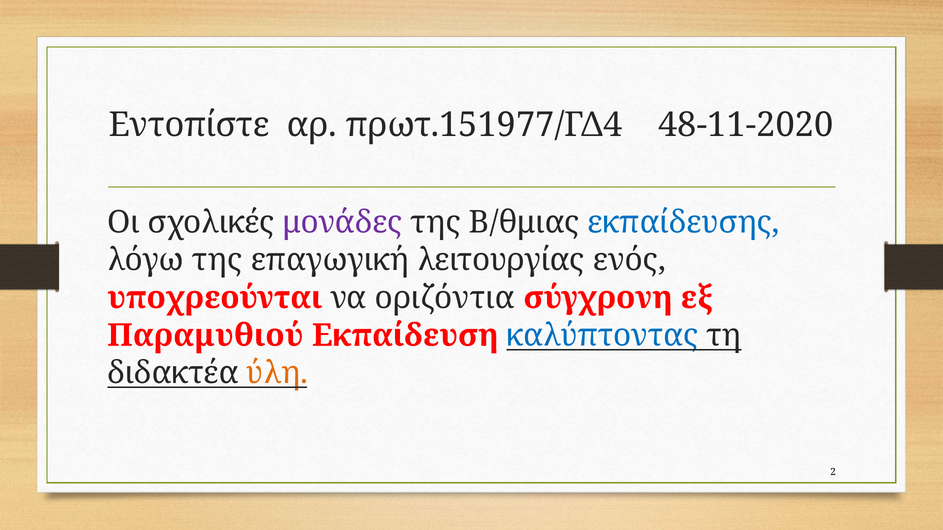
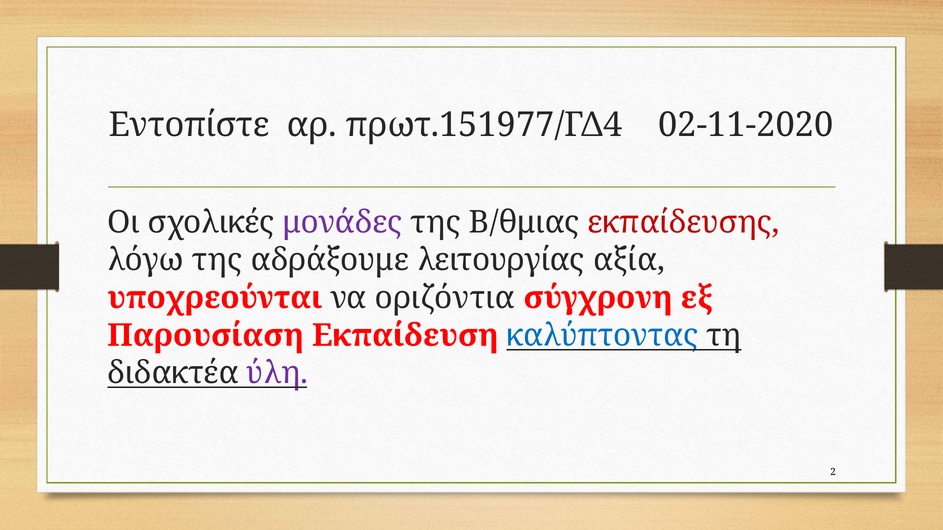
48-11-2020: 48-11-2020 -> 02-11-2020 (746, 125)
εκπαίδευσης colour: blue -> red (684, 222)
επαγωγική: επαγωγική -> αδράξουμε (330, 260)
ενός: ενός -> αξία (629, 260)
Παραμυθιού: Παραμυθιού -> Παρουσίαση (205, 336)
ύλη colour: orange -> purple (277, 373)
